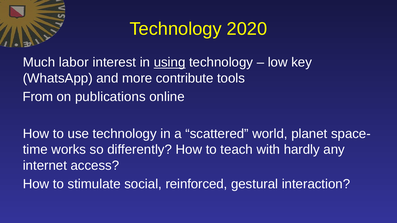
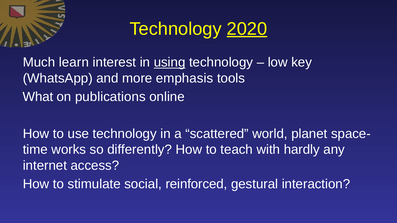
2020 underline: none -> present (247, 29)
labor: labor -> learn (74, 62)
contribute: contribute -> emphasis (185, 78)
From: From -> What (38, 97)
